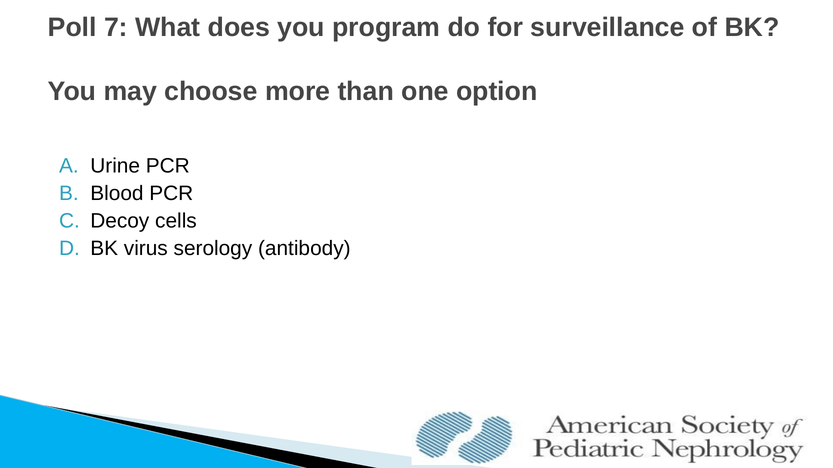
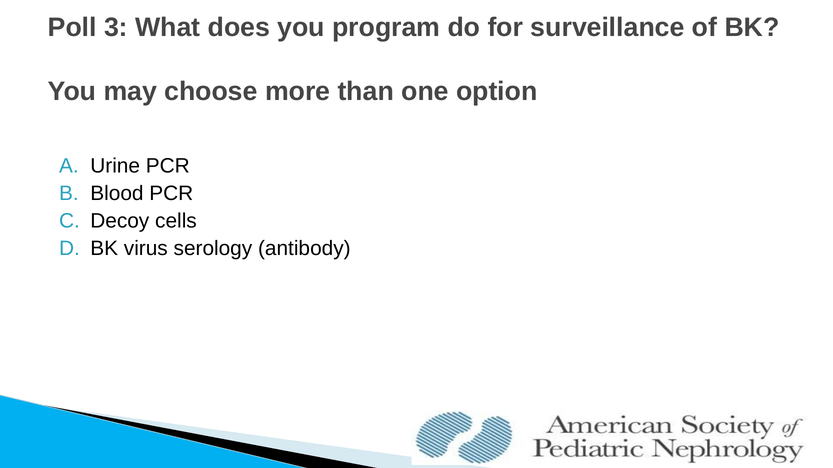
7: 7 -> 3 (116, 28)
